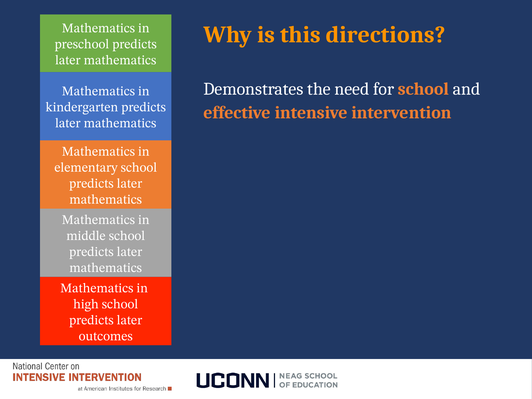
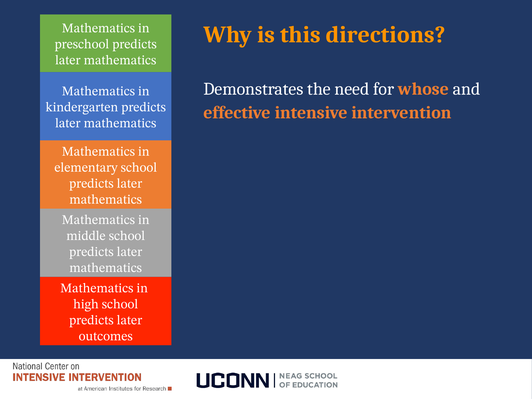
for school: school -> whose (423, 89)
